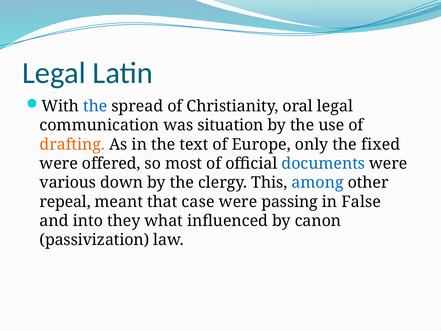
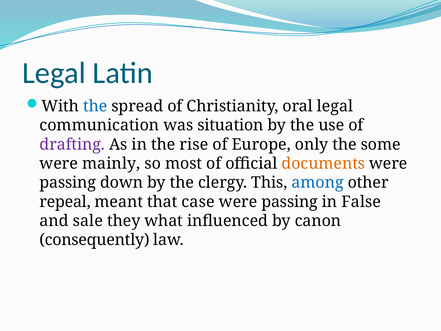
drafting colour: orange -> purple (72, 144)
text: text -> rise (194, 144)
fixed: fixed -> some (381, 144)
offered: offered -> mainly (111, 163)
documents colour: blue -> orange (323, 163)
various: various -> passing (68, 183)
into: into -> sale (88, 221)
passivization: passivization -> consequently (94, 240)
